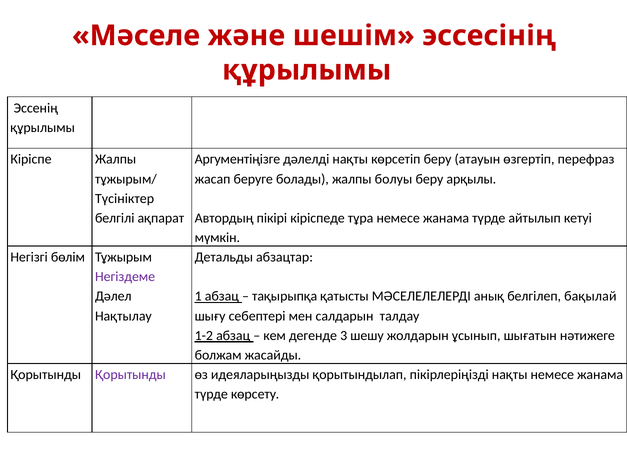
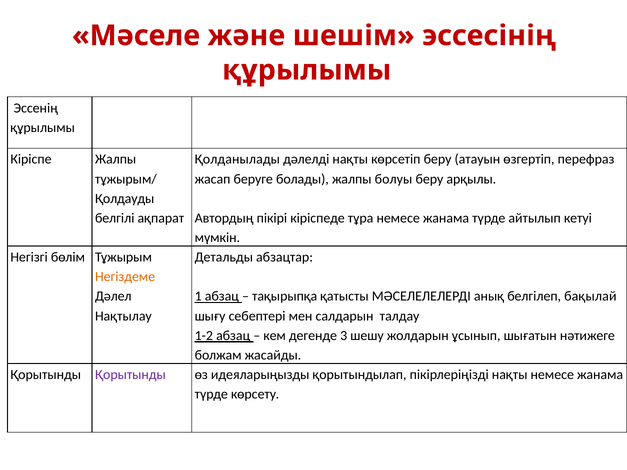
Аргументіңізге: Аргументіңізге -> Қолданылады (237, 159)
Түсініктер: Түсініктер -> Қолдауды (125, 199)
Негіздеме colour: purple -> orange (125, 277)
